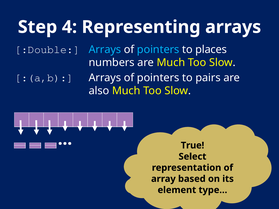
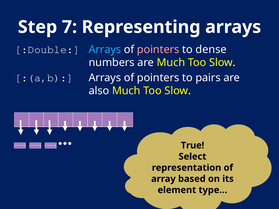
4: 4 -> 7 (69, 27)
pointers colour: light blue -> pink (158, 50)
places: places -> dense (211, 50)
